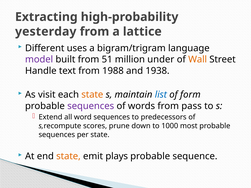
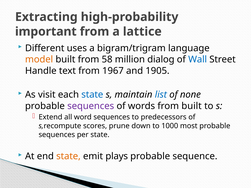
yesterday: yesterday -> important (46, 32)
model colour: purple -> orange (39, 60)
51: 51 -> 58 (107, 60)
under: under -> dialog (161, 60)
Wall colour: orange -> blue (198, 60)
1988: 1988 -> 1967 (113, 71)
1938: 1938 -> 1905 (157, 71)
state colour: orange -> blue (92, 95)
form: form -> none (190, 95)
from pass: pass -> built (192, 106)
